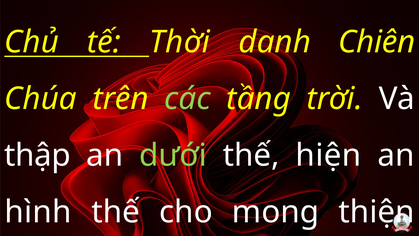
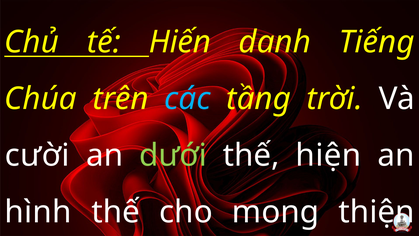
Thời: Thời -> Hiến (180, 42)
Chiên: Chiên -> Tiếng (377, 42)
các colour: light green -> light blue (187, 99)
thập: thập -> cười (37, 155)
